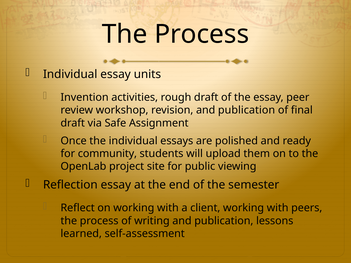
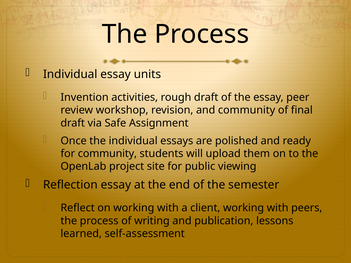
revision and publication: publication -> community (247, 110)
